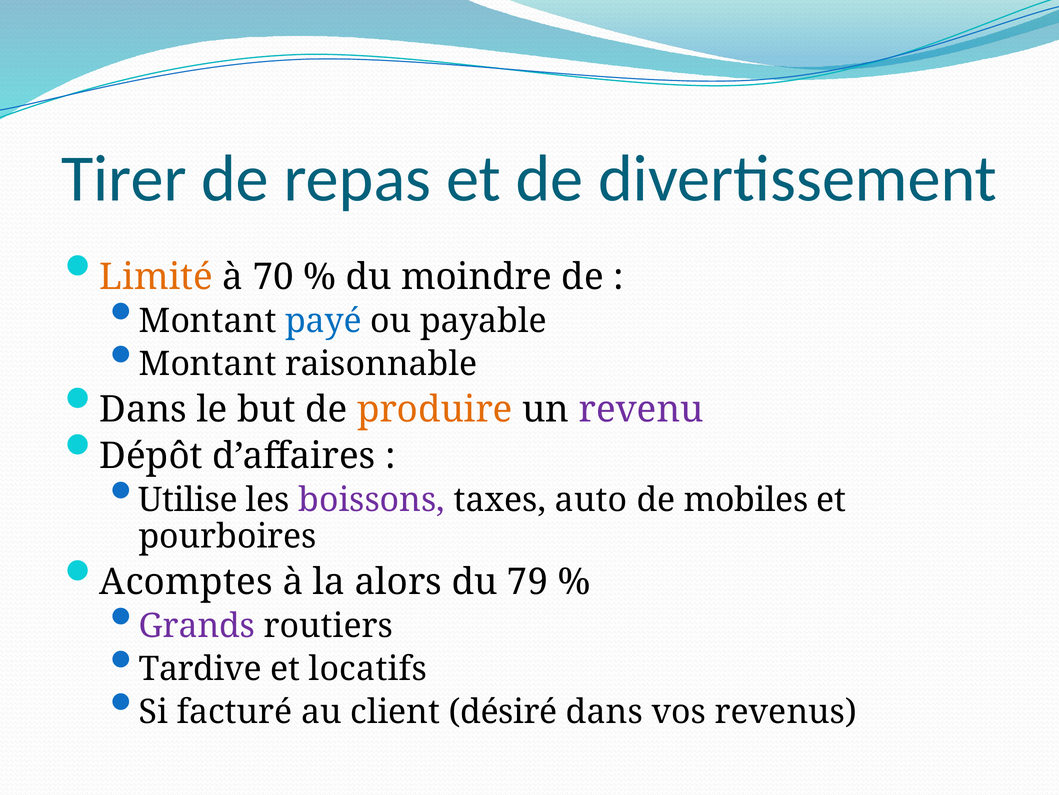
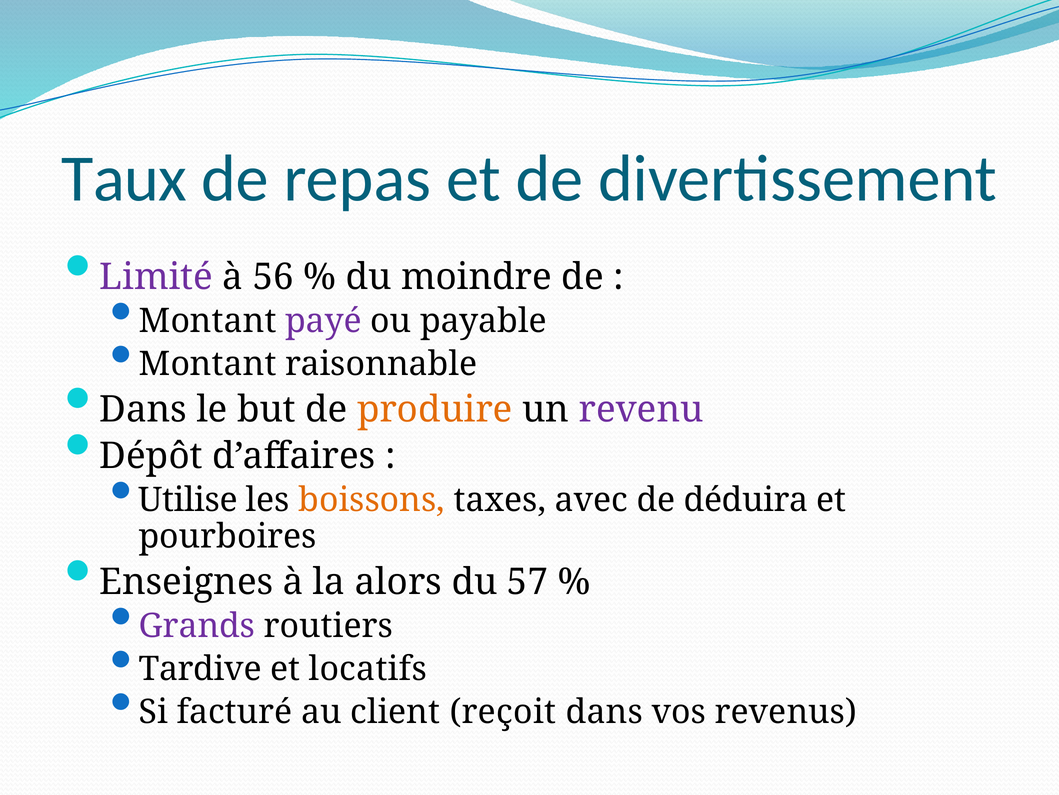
Tirer: Tirer -> Taux (124, 179)
Limité colour: orange -> purple (156, 277)
70: 70 -> 56 (273, 277)
payé colour: blue -> purple (323, 321)
boissons colour: purple -> orange (372, 500)
auto: auto -> avec (591, 500)
mobiles: mobiles -> déduira (746, 500)
Acomptes: Acomptes -> Enseignes (186, 582)
79: 79 -> 57 (528, 582)
désiré: désiré -> reçoit (503, 711)
